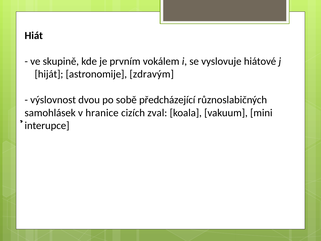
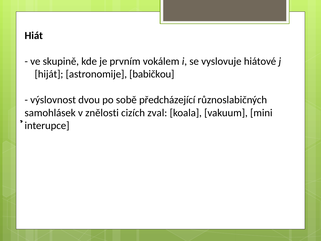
zdravým: zdravým -> babičkou (152, 74)
hranice: hranice -> znělosti (102, 113)
